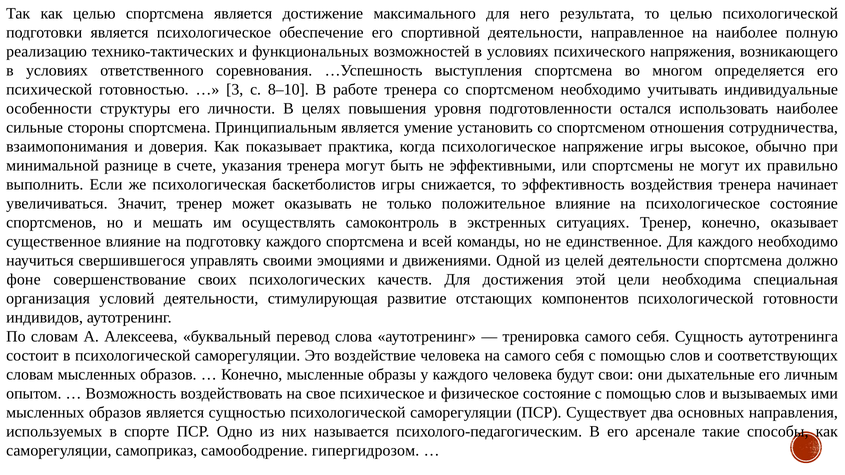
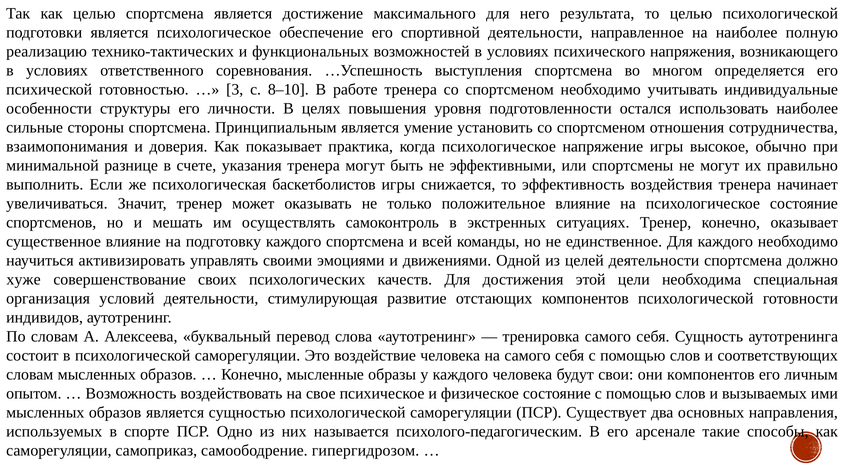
свершившегося: свершившегося -> активизировать (132, 261)
фоне: фоне -> хуже (24, 280)
они дыхательные: дыхательные -> компонентов (711, 375)
